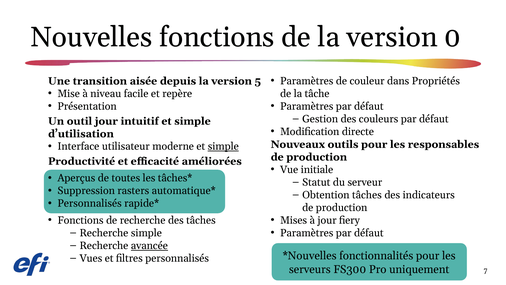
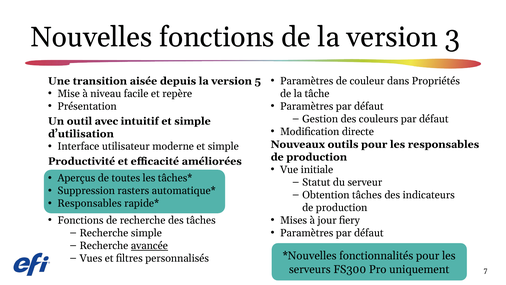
0: 0 -> 3 (452, 37)
outil jour: jour -> avec (106, 121)
simple underline: present -> none (223, 146)
Personnalisés: Personnalisés -> Responsables (90, 203)
